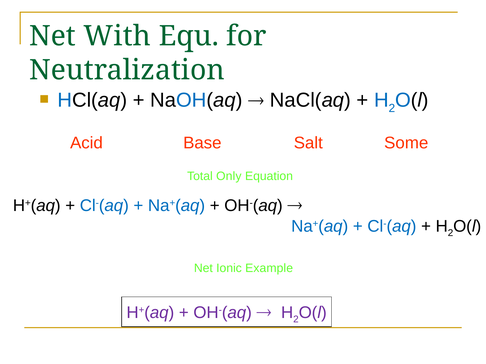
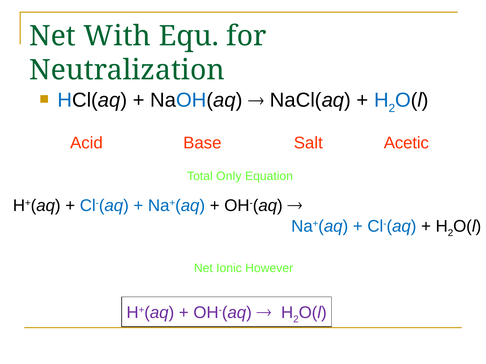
Some: Some -> Acetic (406, 143)
Example: Example -> However (269, 268)
